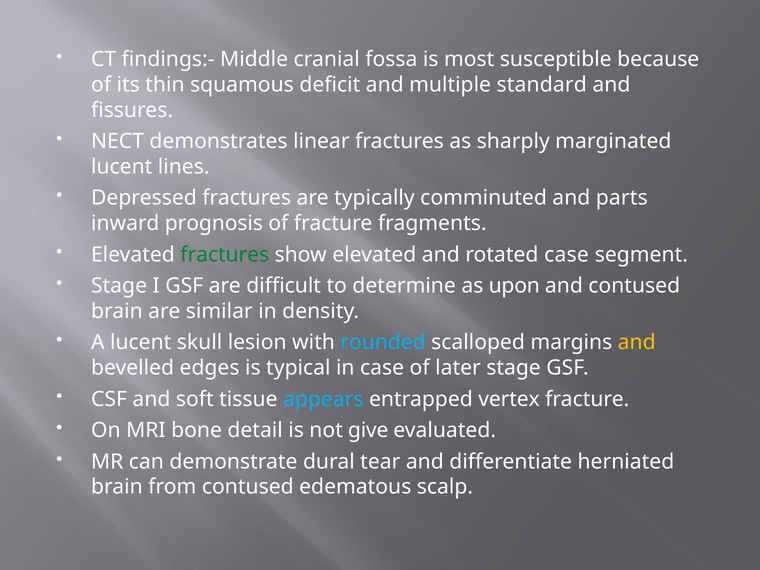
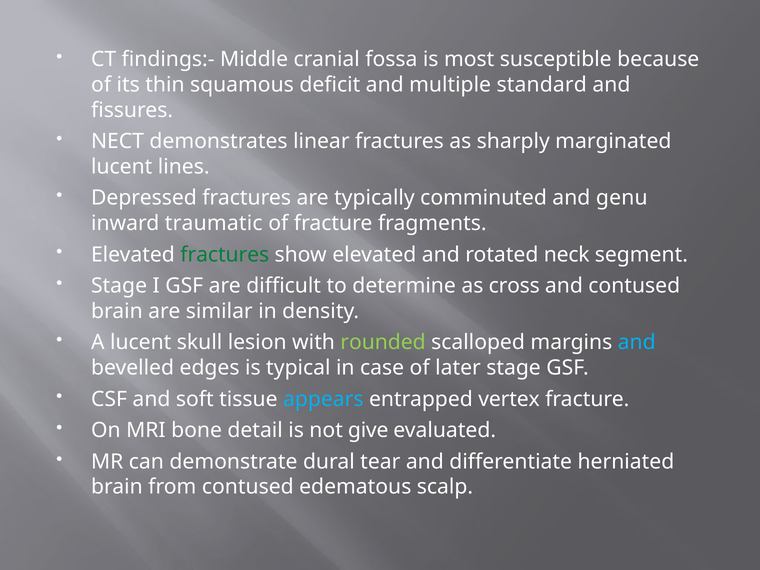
parts: parts -> genu (622, 198)
prognosis: prognosis -> traumatic (214, 223)
rotated case: case -> neck (567, 255)
upon: upon -> cross (514, 286)
rounded colour: light blue -> light green (383, 343)
and colour: yellow -> light blue (637, 343)
